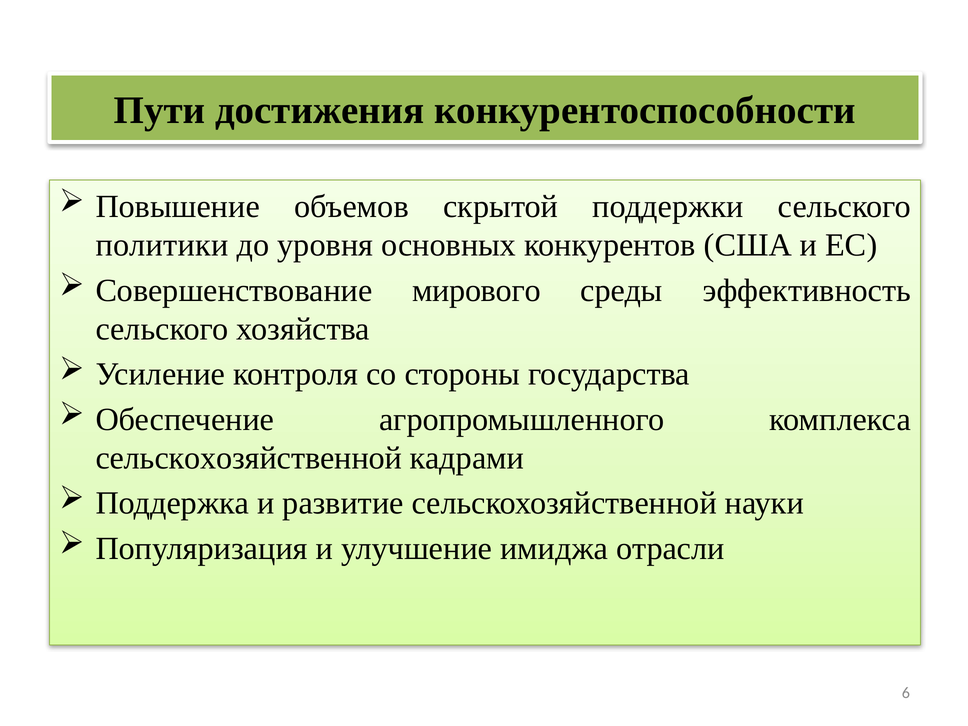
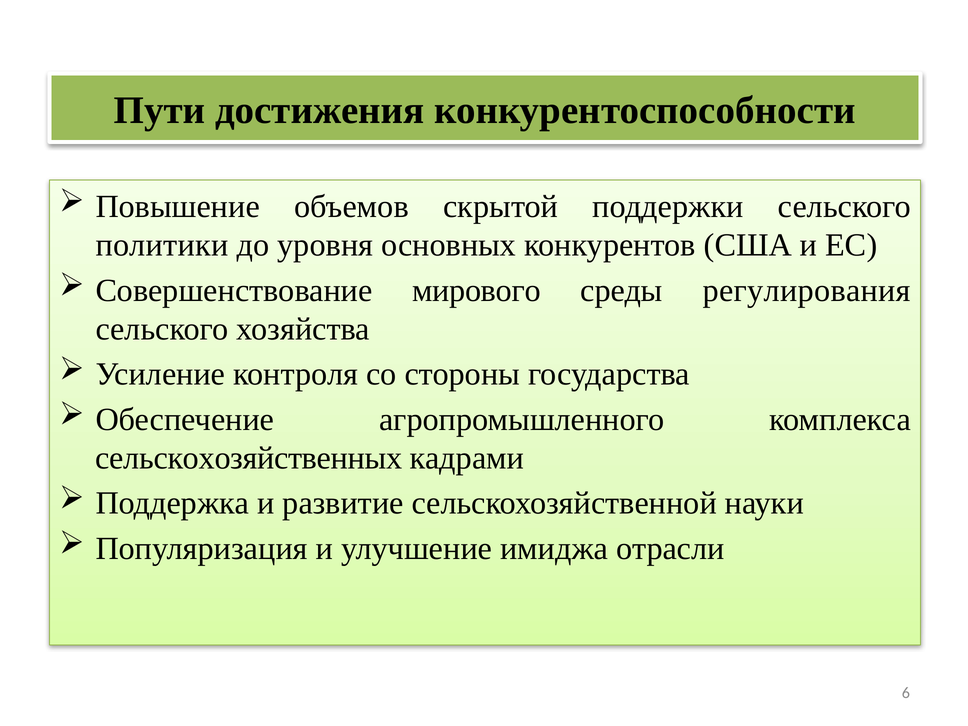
эффективность: эффективность -> регулирования (807, 290)
сельскохозяйственной: сельскохозяйственной -> сельскохозяйственных (249, 458)
